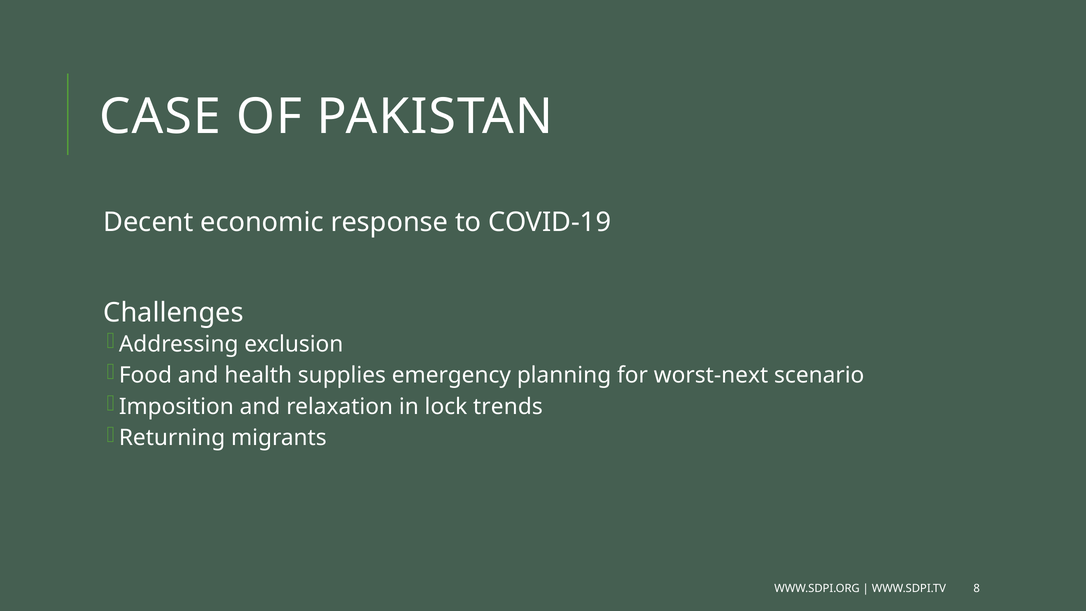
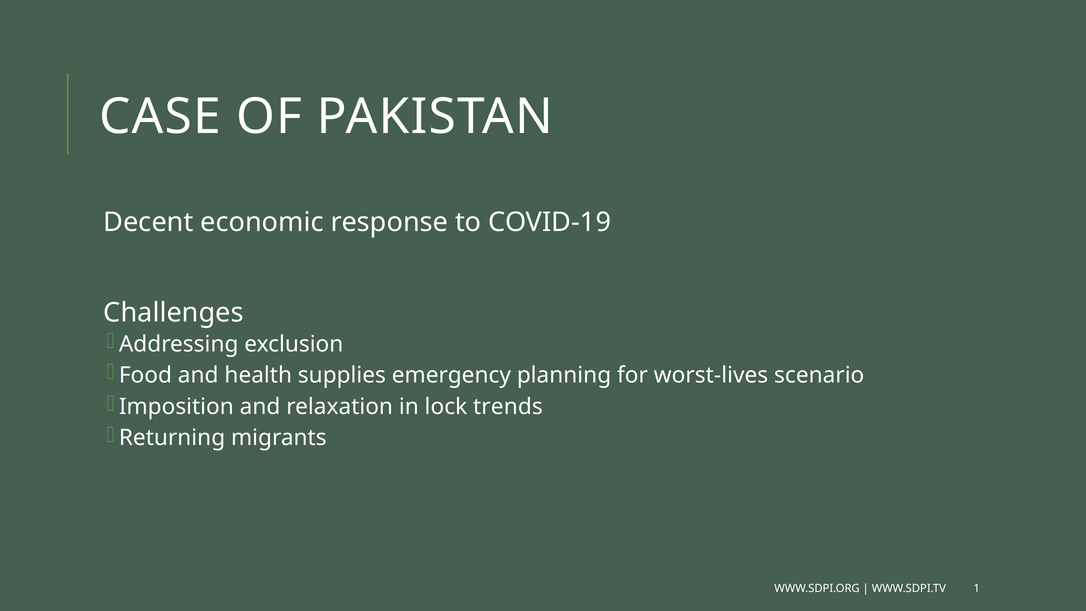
worst-next: worst-next -> worst-lives (711, 375)
8: 8 -> 1 (977, 588)
